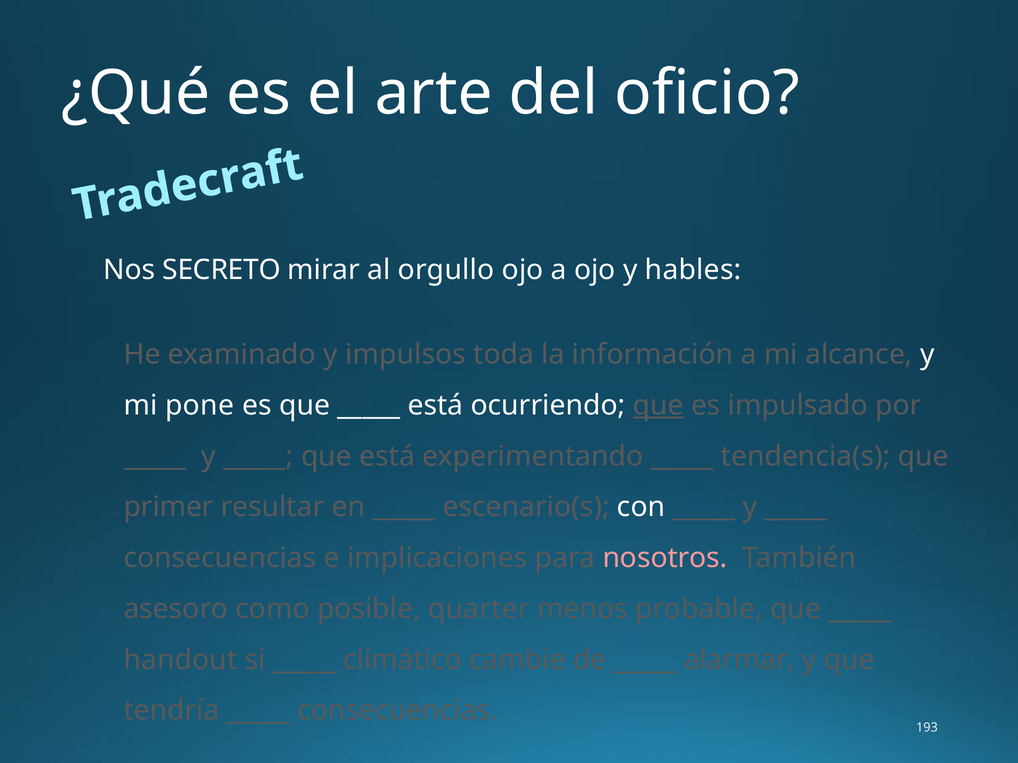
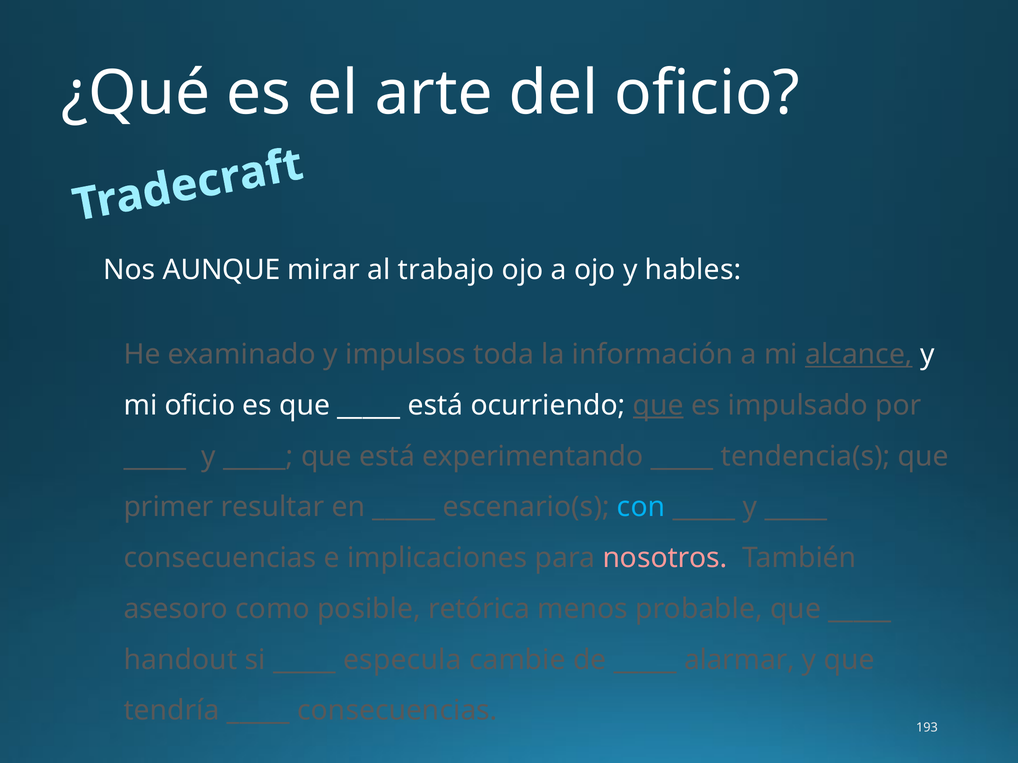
SECRETO: SECRETO -> AUNQUE (222, 270)
orgullo: orgullo -> trabajo (446, 270)
alcance underline: none -> present (859, 355)
mi pone: pone -> oficio (200, 406)
con colour: white -> light blue (641, 507)
quarter: quarter -> retórica (479, 609)
climático: climático -> especula (402, 660)
